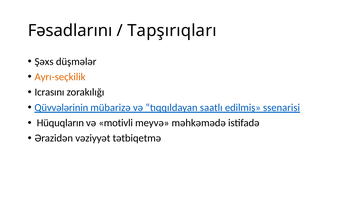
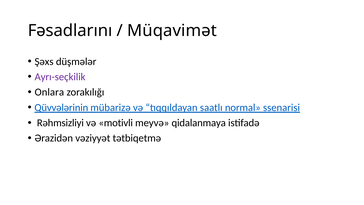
Tapşırıqları: Tapşırıqları -> Müqavimət (172, 31)
Ayrı-seçkilik colour: orange -> purple (60, 77)
Icrasını: Icrasını -> Onlara (49, 92)
edilmiş: edilmiş -> normal (243, 107)
Hüquqların: Hüquqların -> Rəhmsizliyi (60, 123)
məhkəmədə: məhkəmədə -> qidalanmaya (199, 123)
